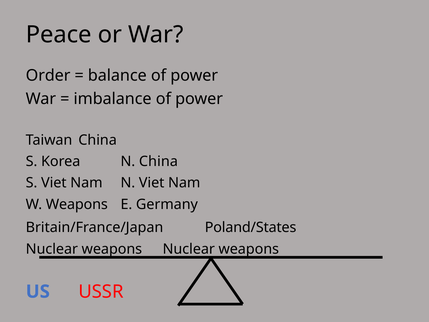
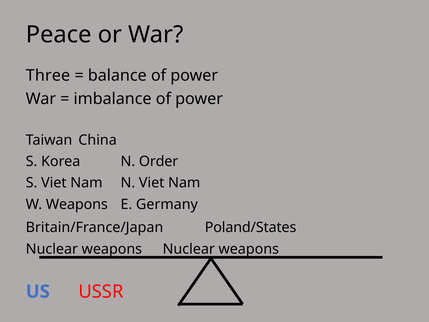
Order: Order -> Three (48, 75)
N China: China -> Order (159, 161)
